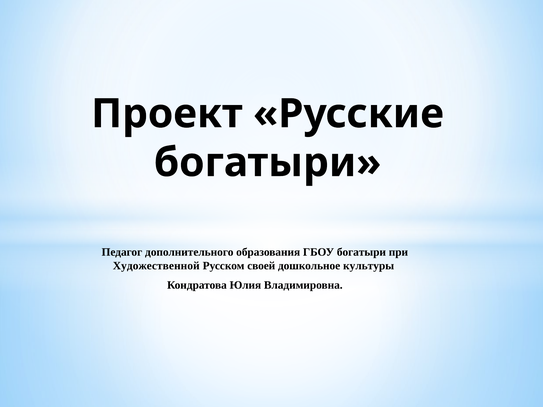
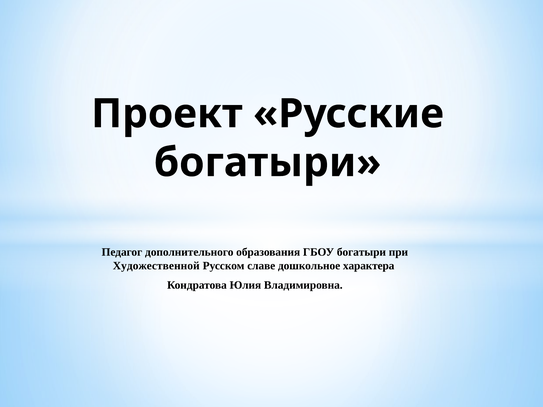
своей: своей -> славе (261, 266)
культуры: культуры -> характера (369, 266)
